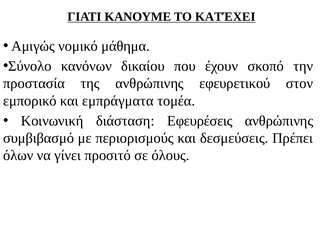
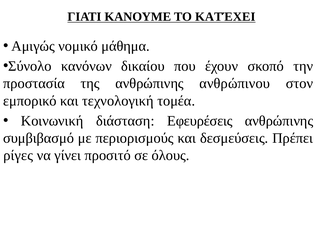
εφευρετικού: εφευρετικού -> ανθρώπινου (235, 83)
εμπράγματα: εμπράγματα -> τεχνολογική (118, 100)
όλων: όλων -> ρίγες (18, 155)
